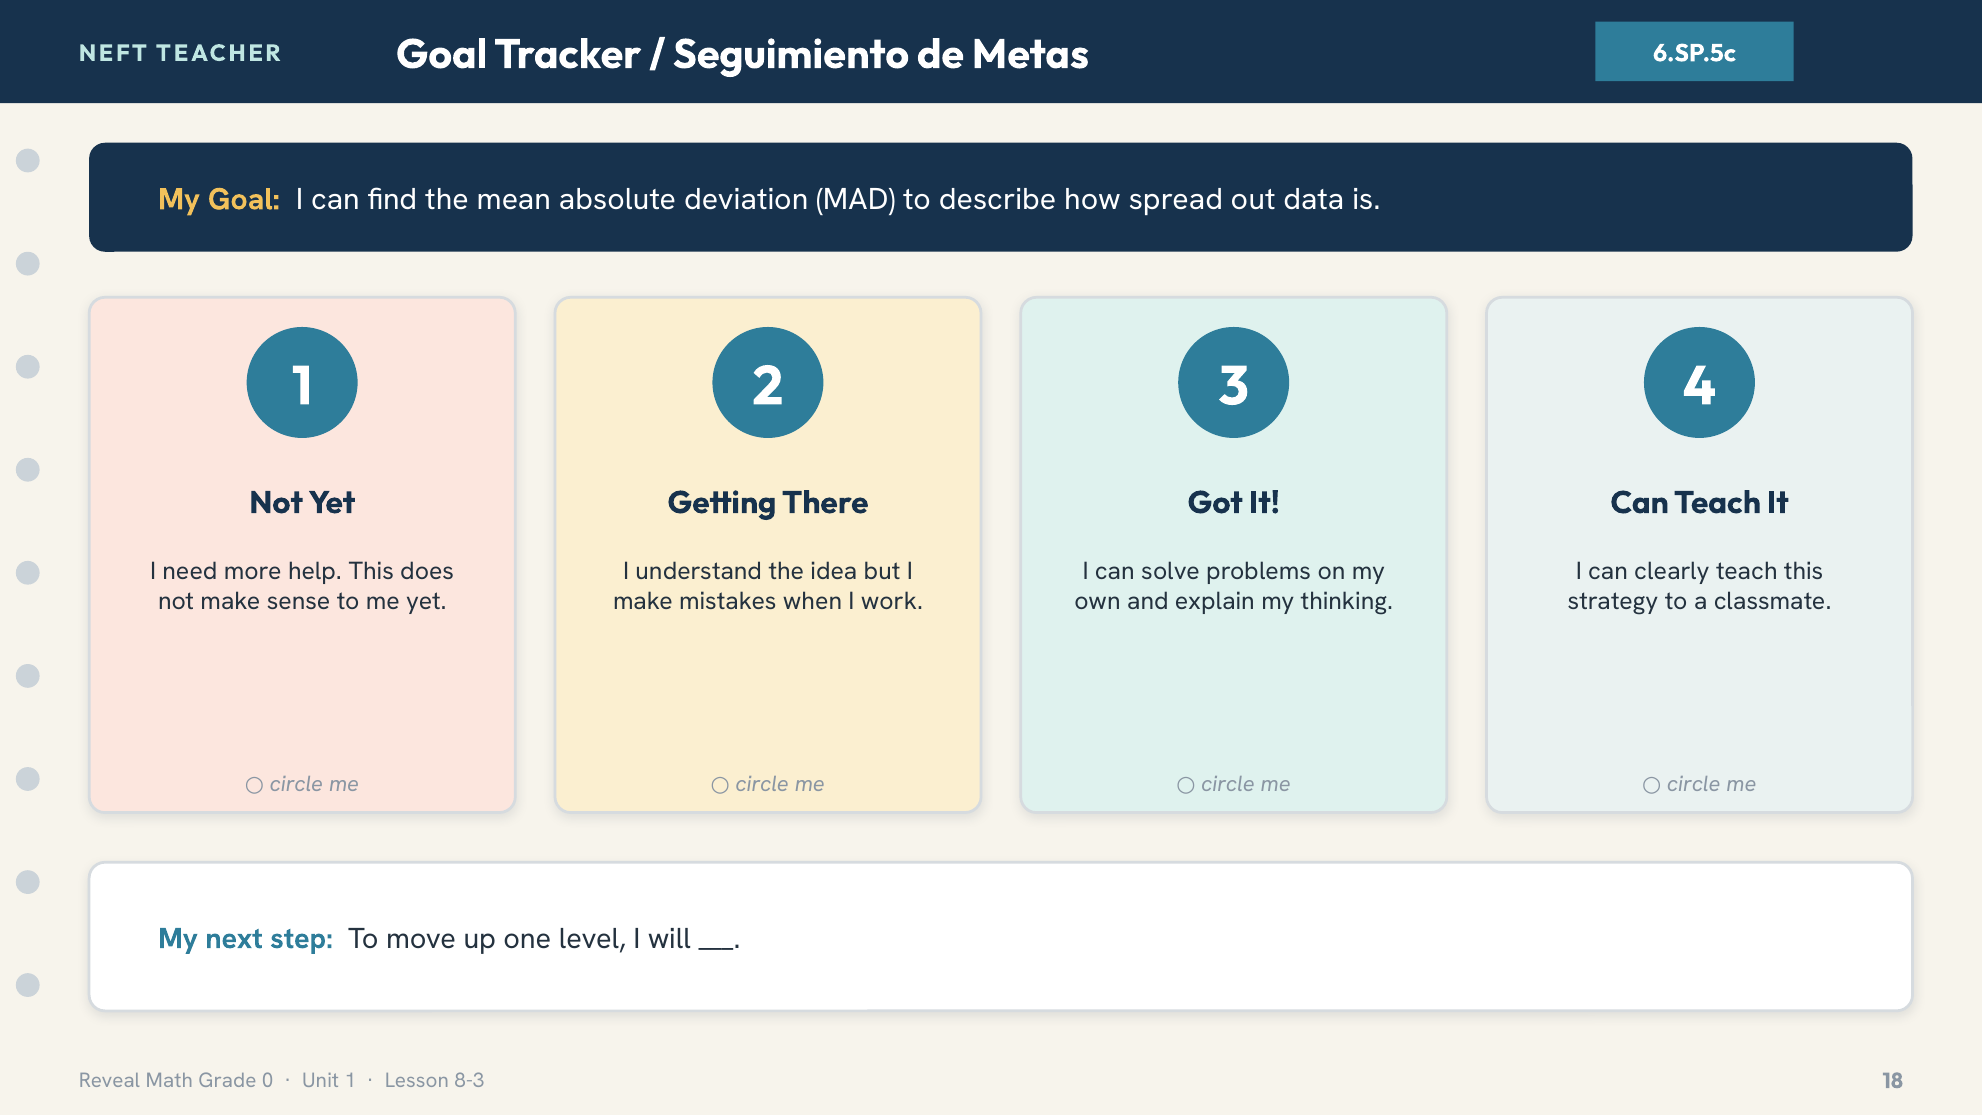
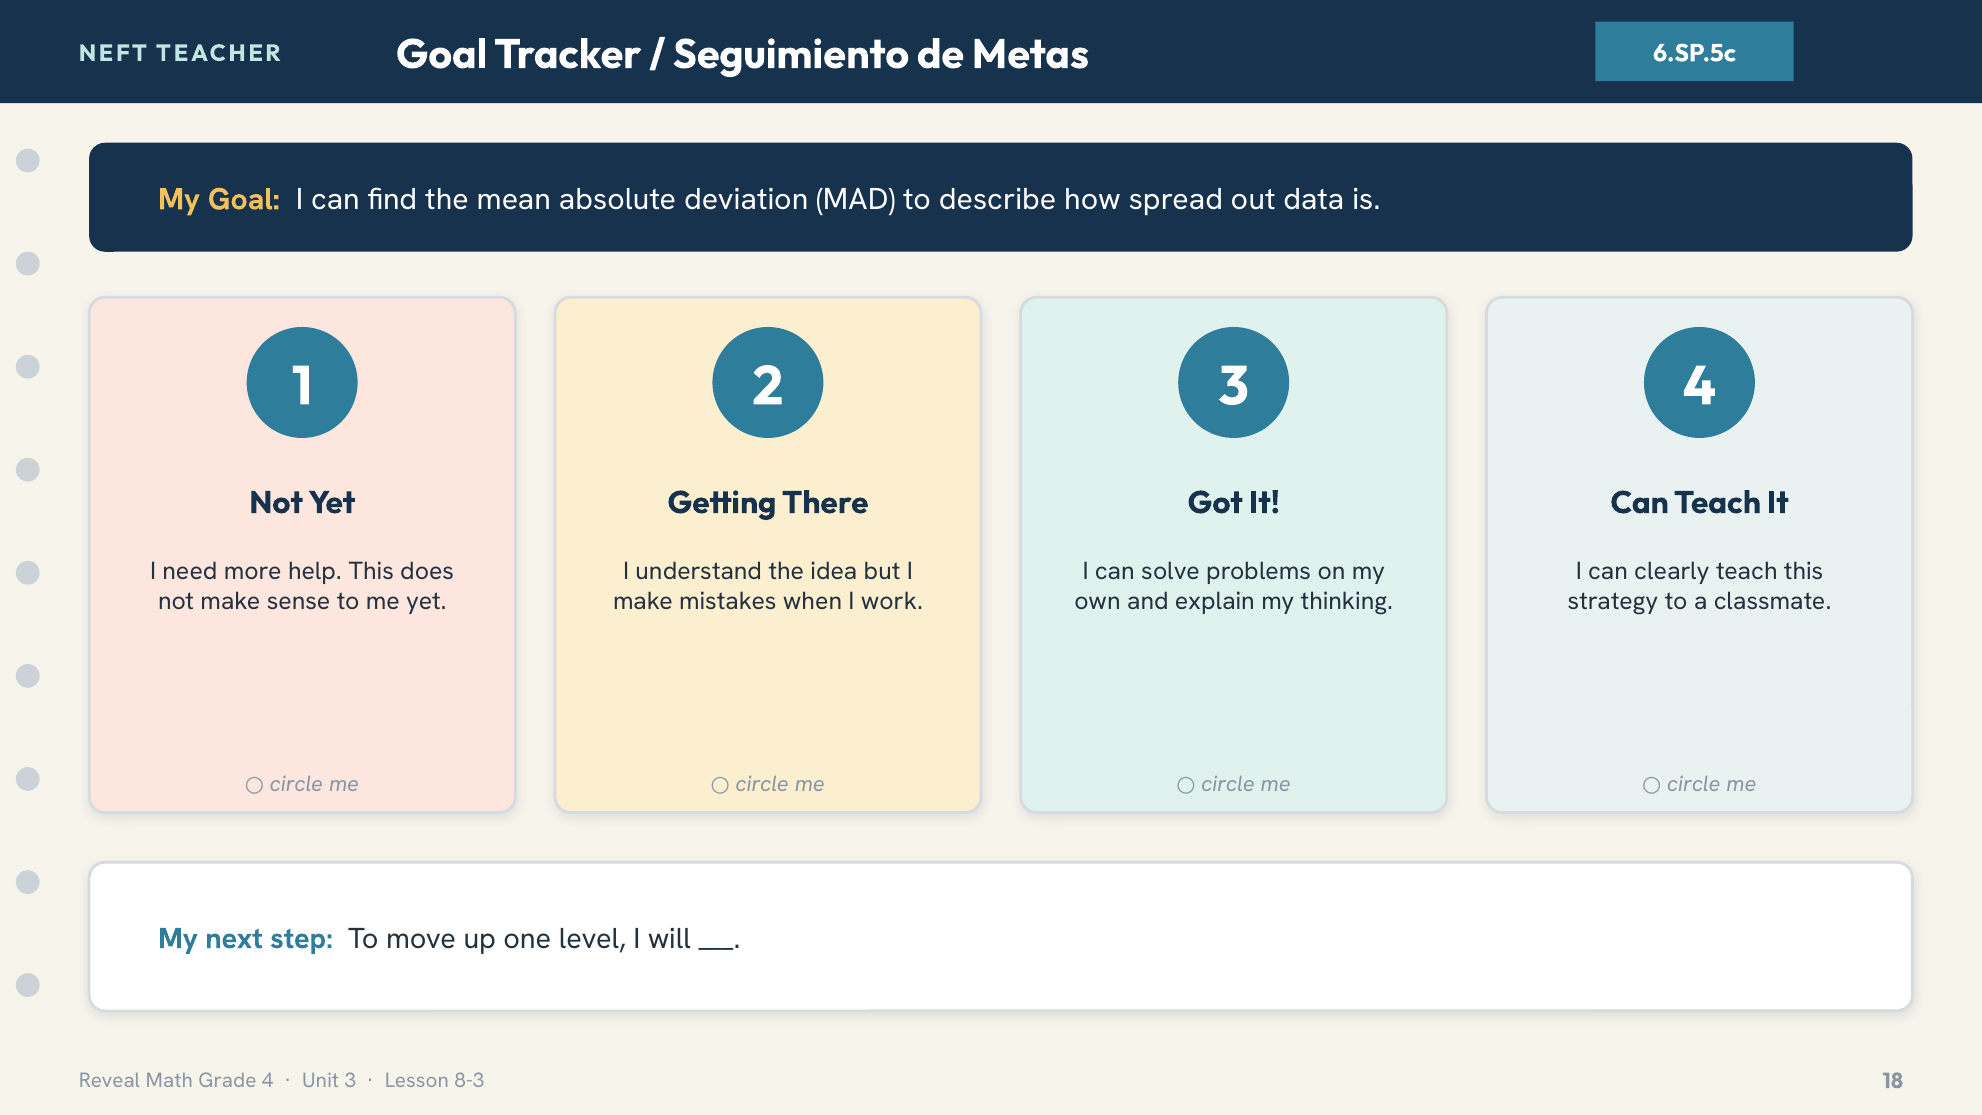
Grade 0: 0 -> 4 (268, 1081)
Unit 1: 1 -> 3 (350, 1081)
